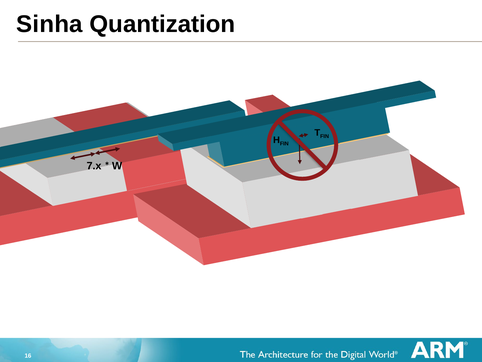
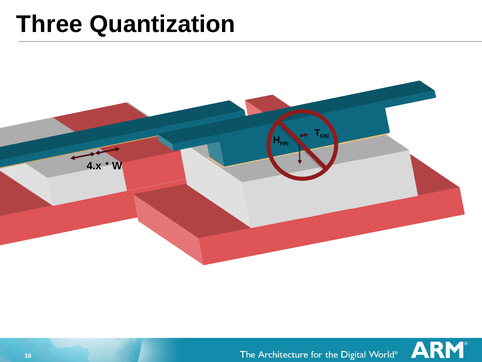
Sinha: Sinha -> Three (49, 24)
7.x: 7.x -> 4.x (94, 166)
